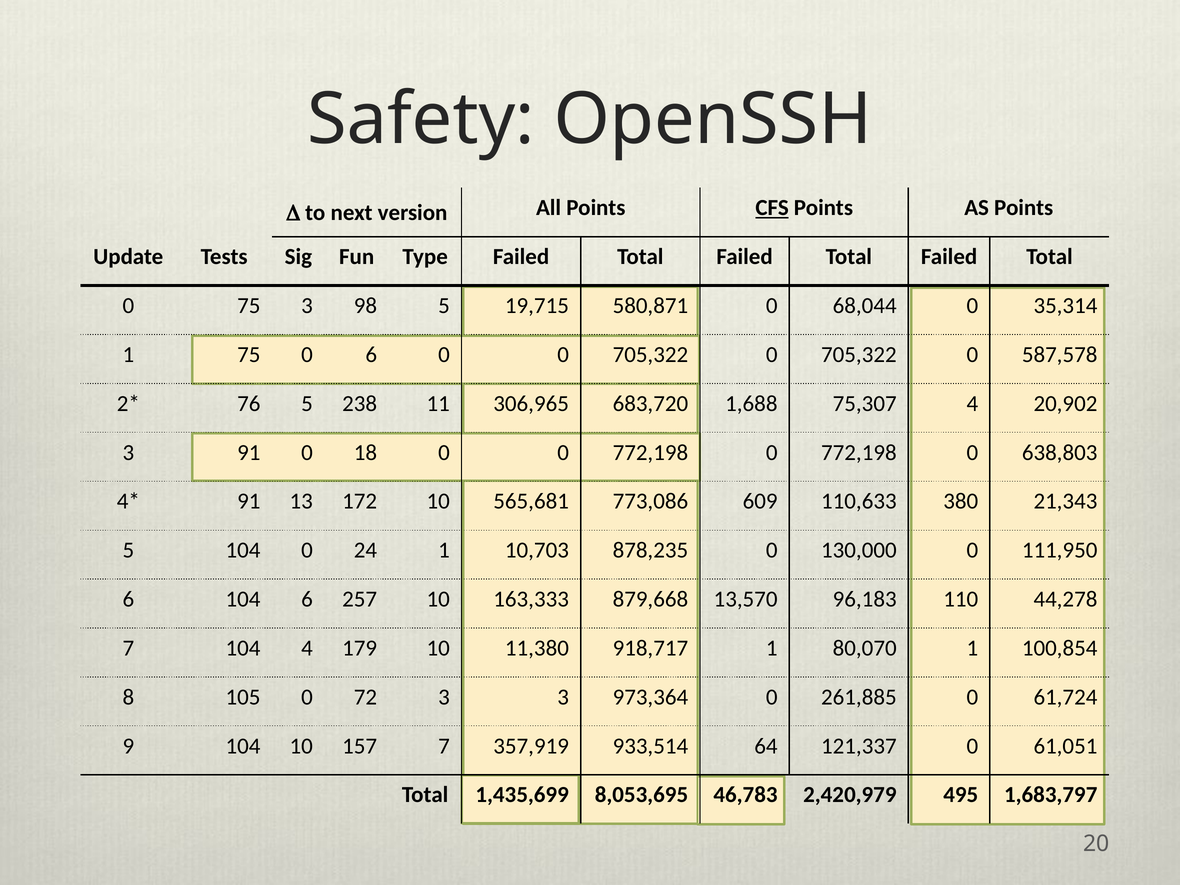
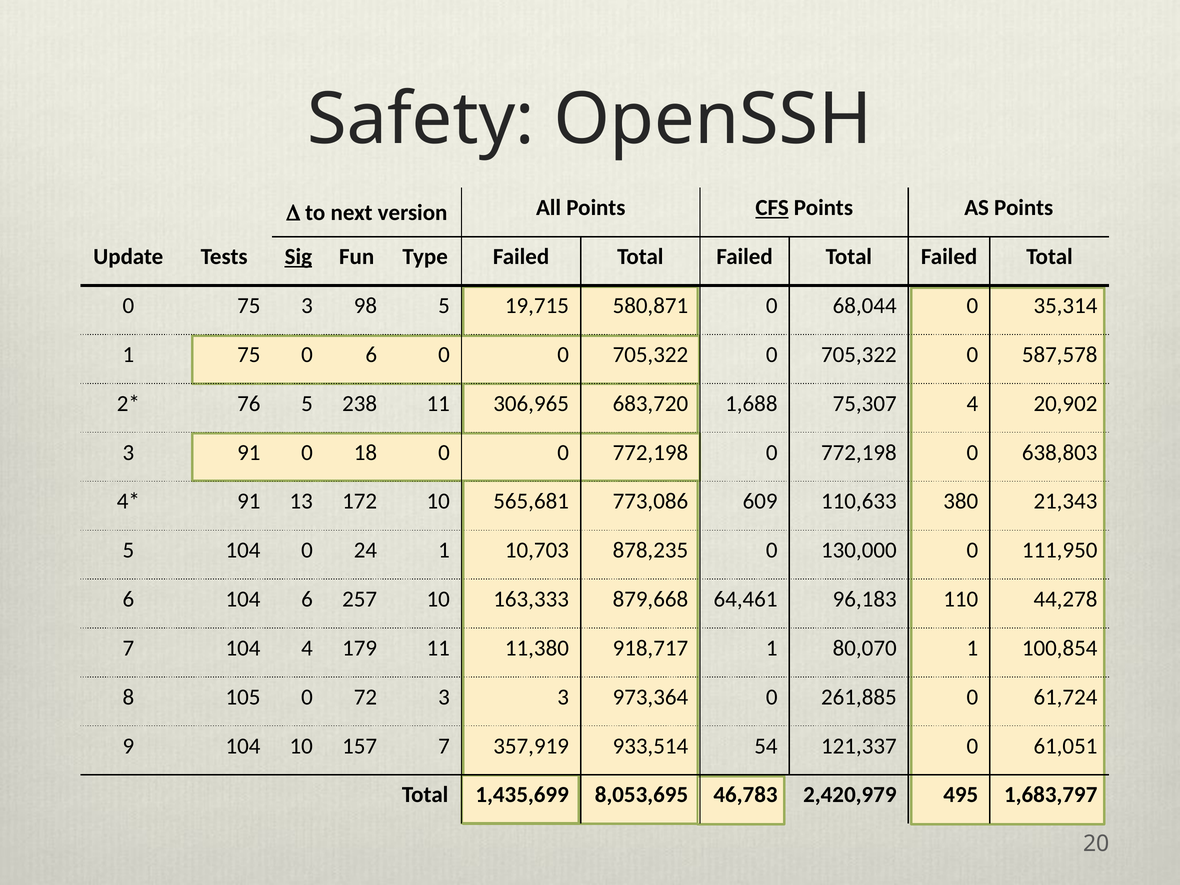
Sig underline: none -> present (298, 257)
13,570: 13,570 -> 64,461 (746, 599)
179 10: 10 -> 11 (438, 648)
64: 64 -> 54 (766, 746)
